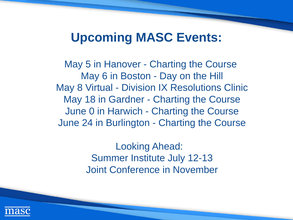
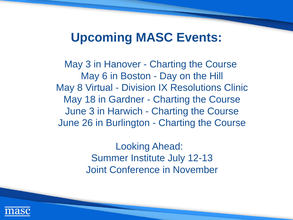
May 5: 5 -> 3 (88, 64)
June 0: 0 -> 3 (92, 111)
24: 24 -> 26 (87, 123)
